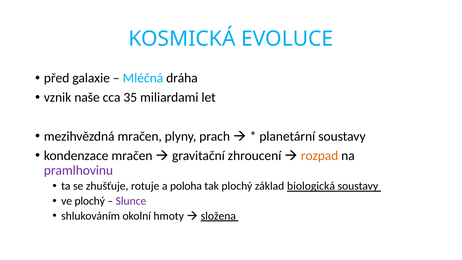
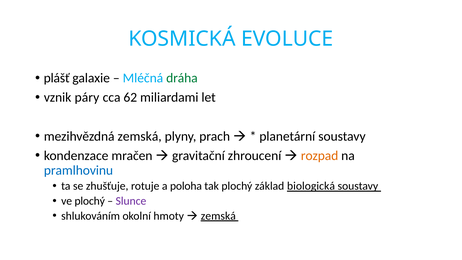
před: před -> plášť (57, 78)
dráha colour: black -> green (182, 78)
naše: naše -> páry (87, 97)
35: 35 -> 62 (130, 97)
mezihvězdná mračen: mračen -> zemská (140, 136)
pramlhovinu colour: purple -> blue (78, 170)
složena: složena -> zemská (218, 216)
